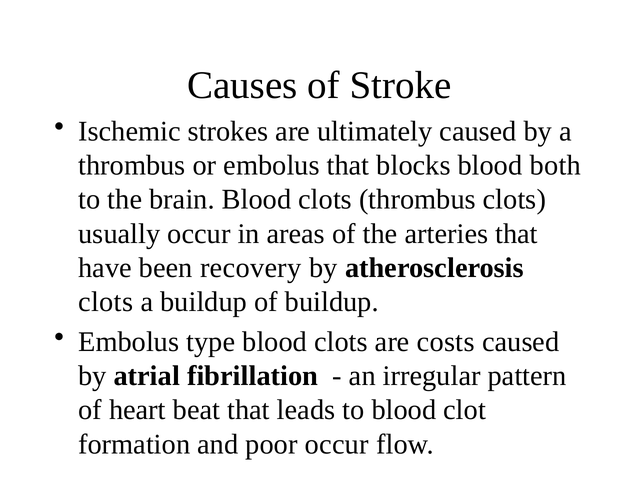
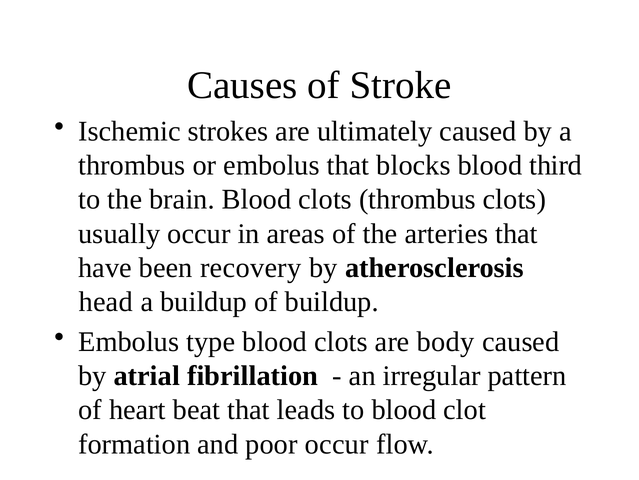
both: both -> third (556, 165)
clots: clots -> head (106, 301)
costs: costs -> body (446, 341)
